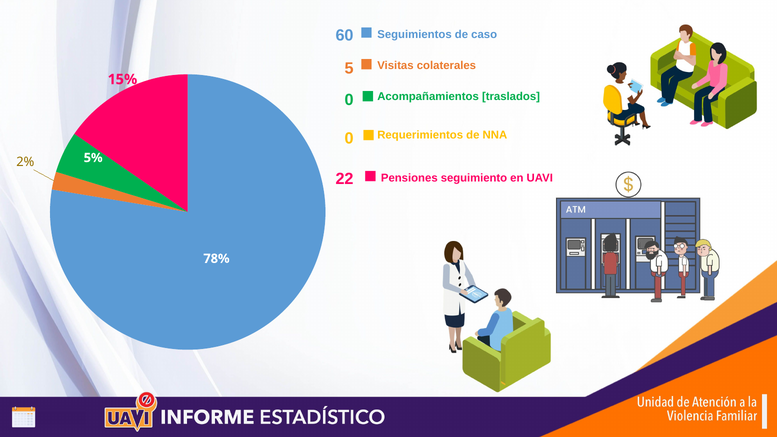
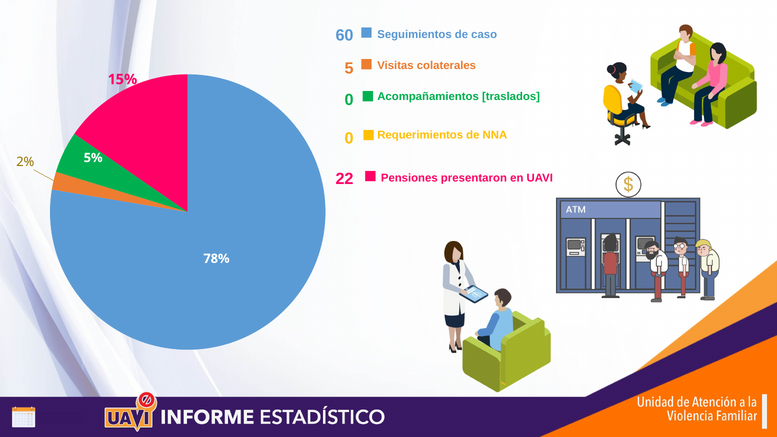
seguimiento: seguimiento -> presentaron (474, 178)
